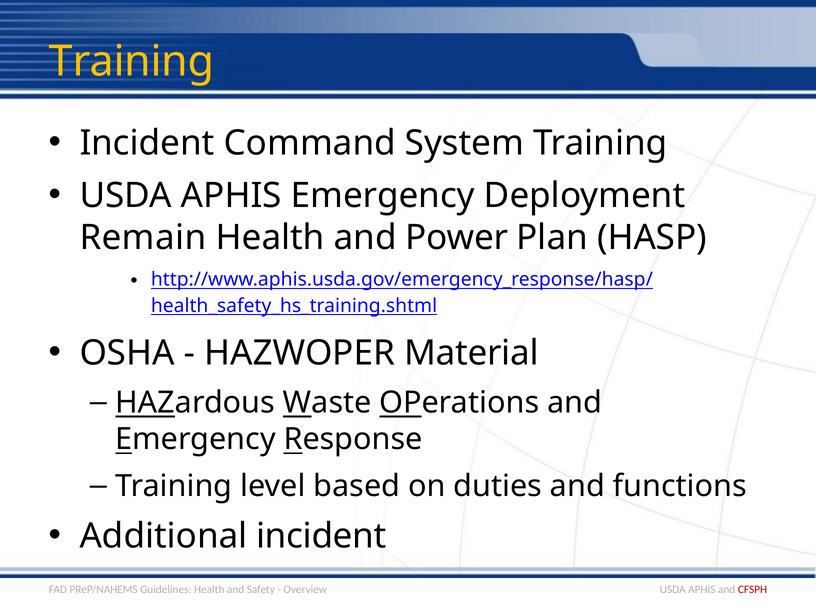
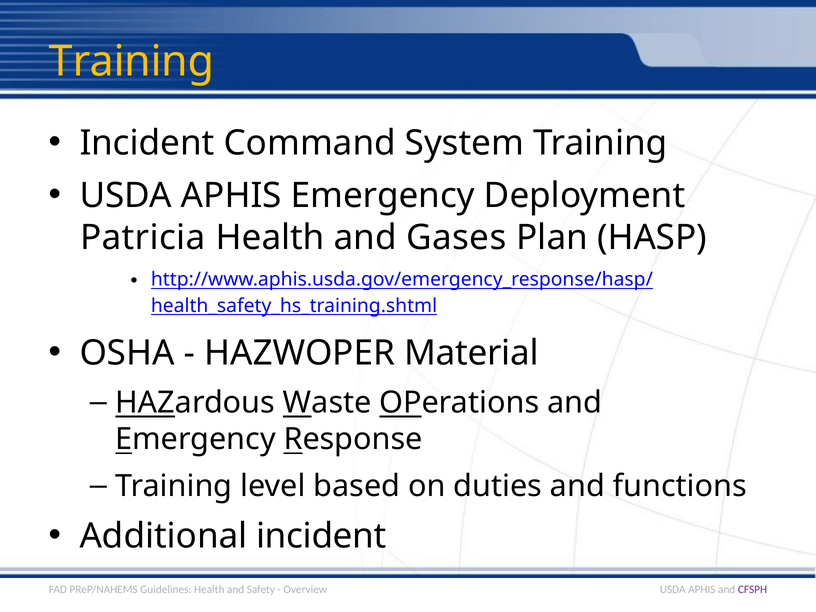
Remain: Remain -> Patricia (143, 238)
Power: Power -> Gases (456, 238)
CFSPH colour: red -> purple (753, 590)
